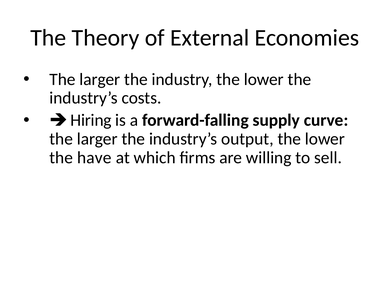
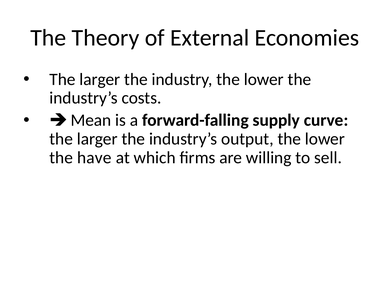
Hiring: Hiring -> Mean (91, 120)
